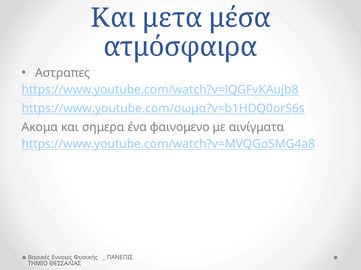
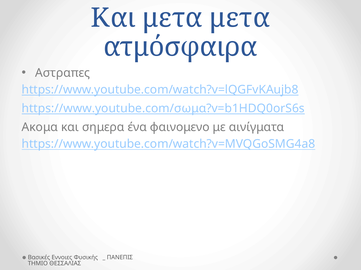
μετα μέσα: μέσα -> μετα (240, 18)
